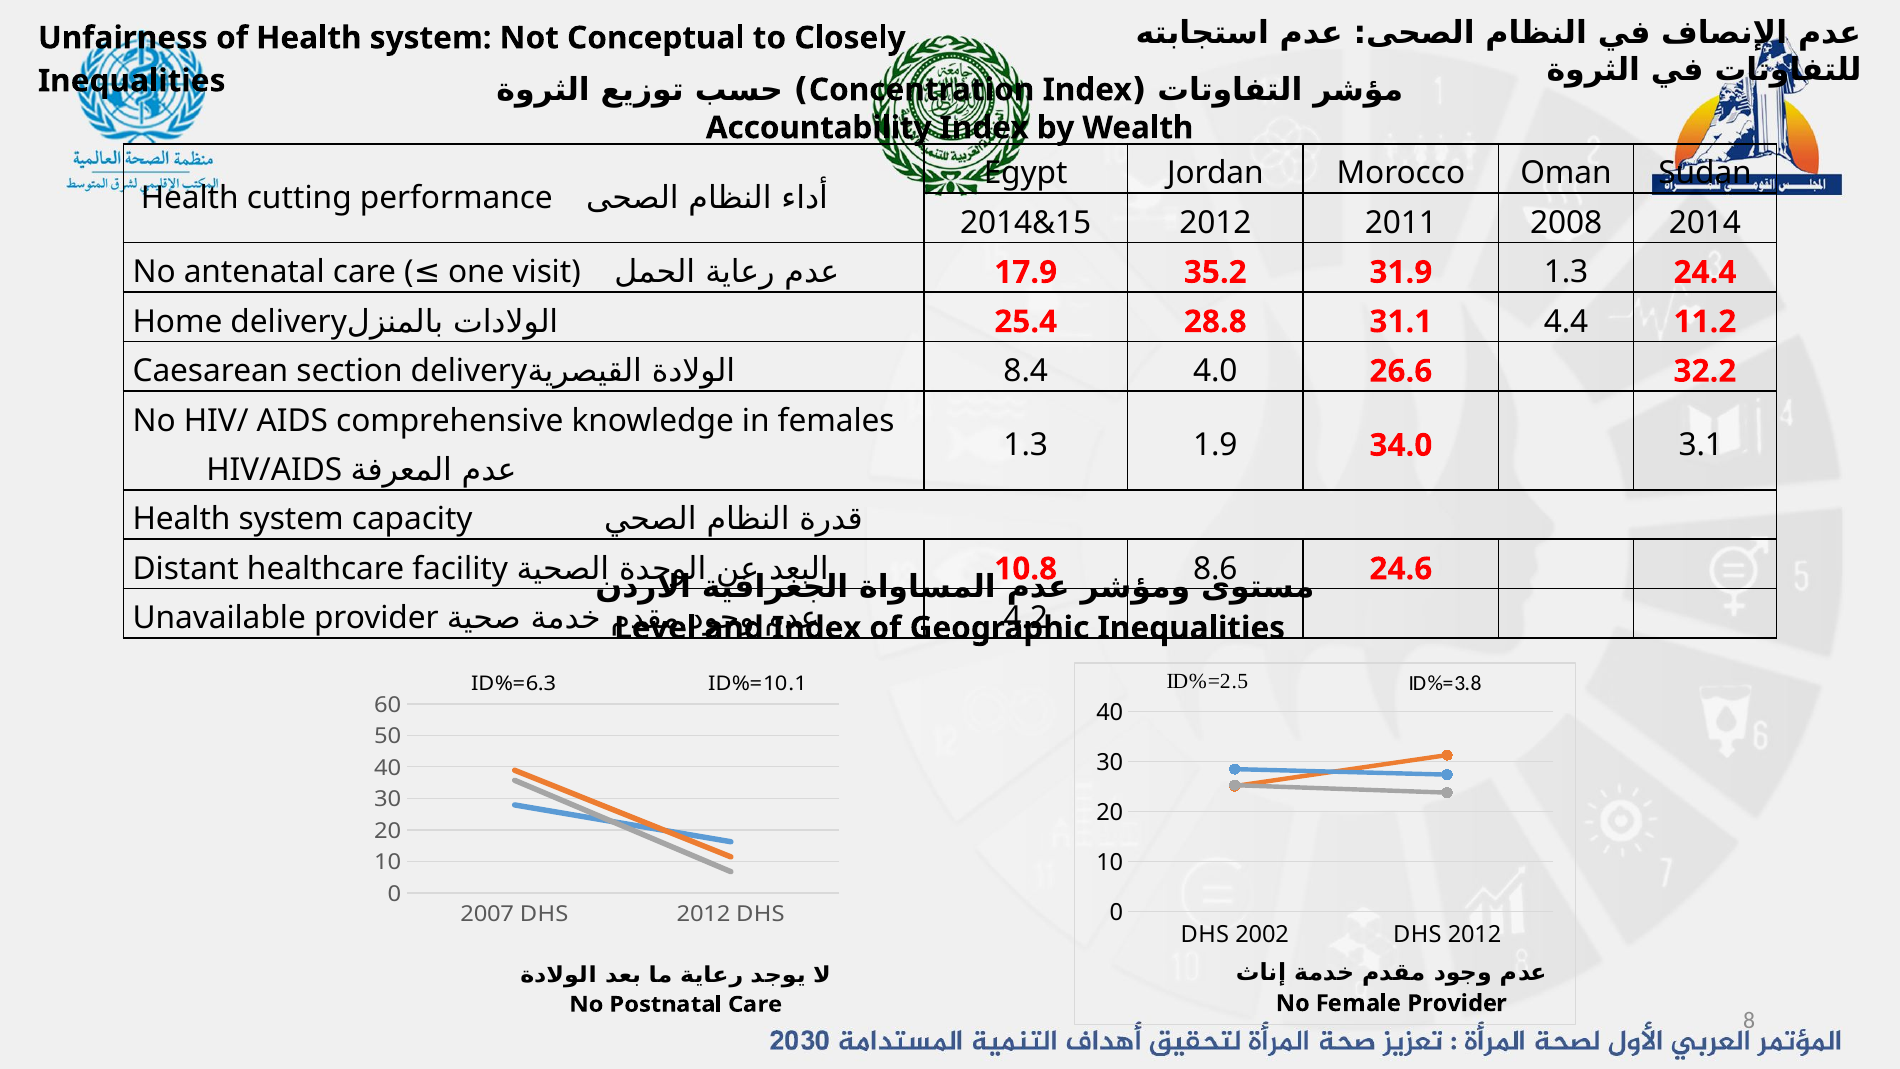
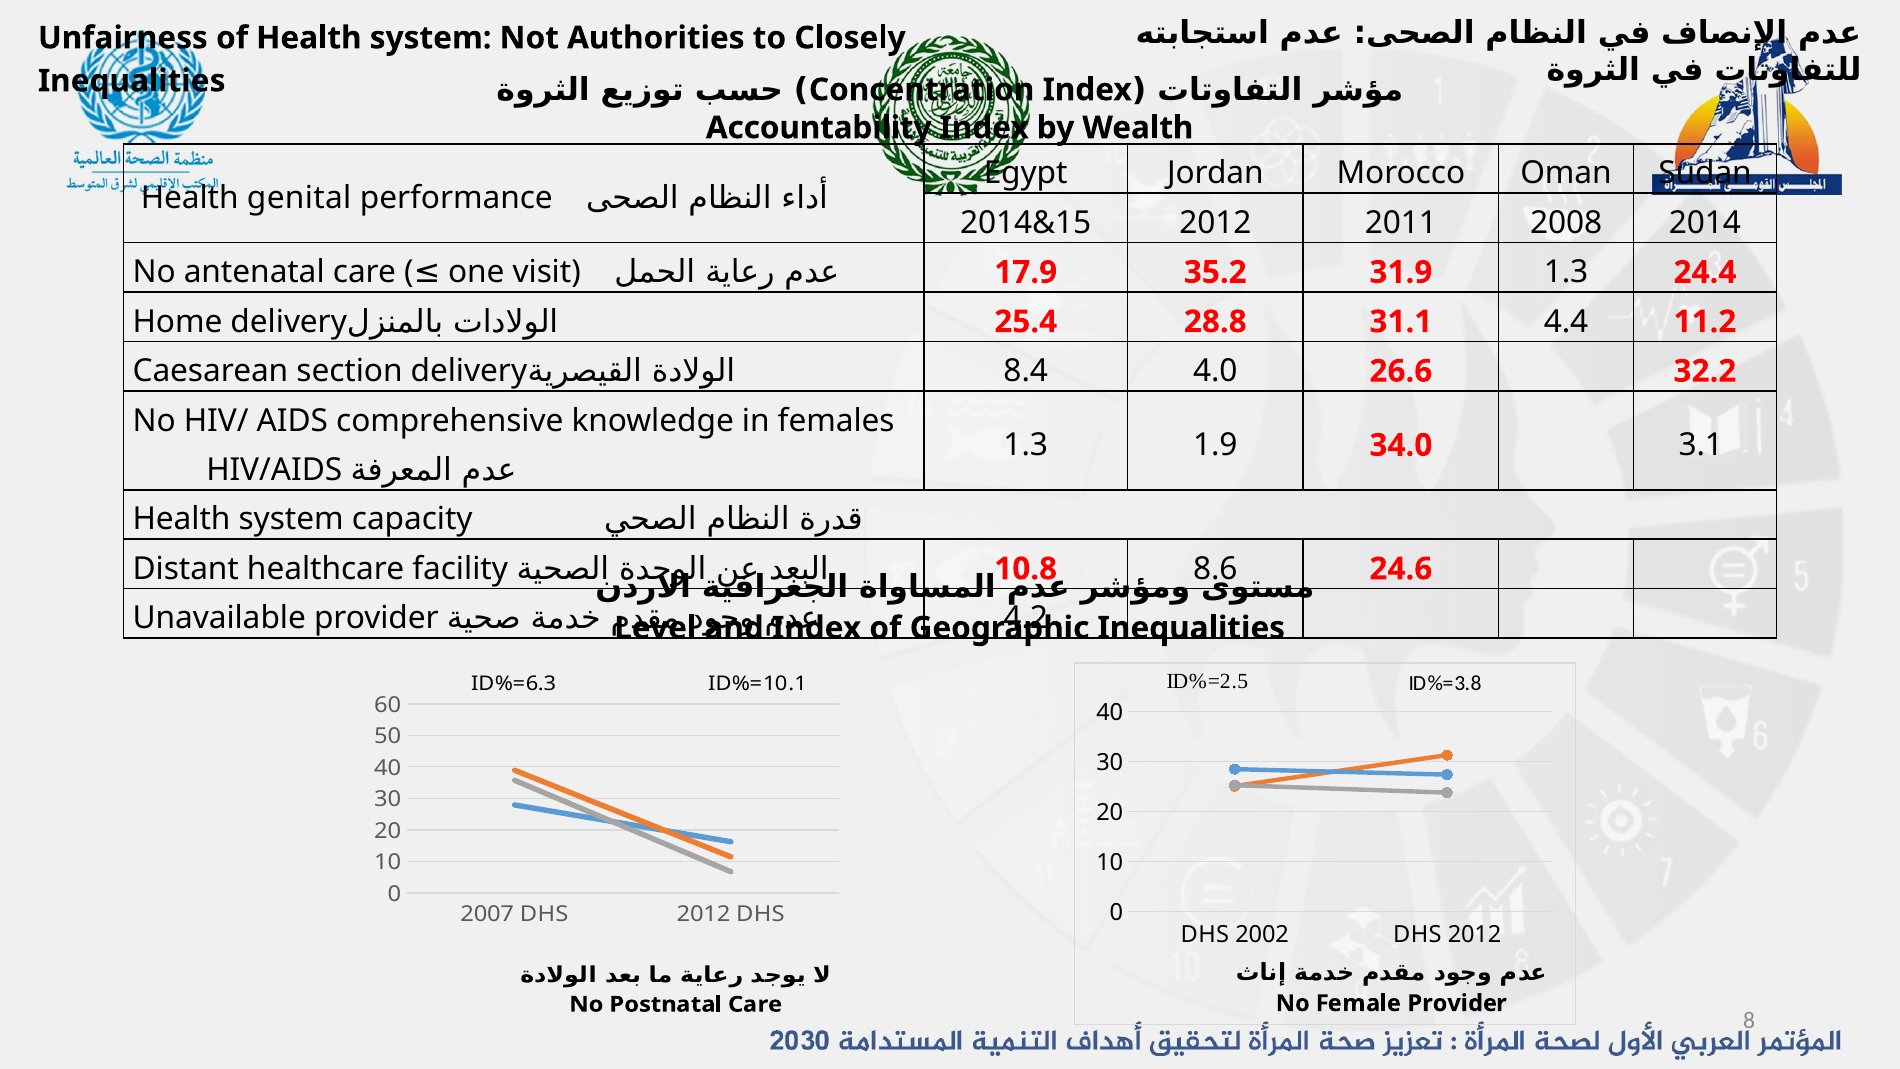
Conceptual: Conceptual -> Authorities (656, 38)
cutting: cutting -> genital (299, 198)
